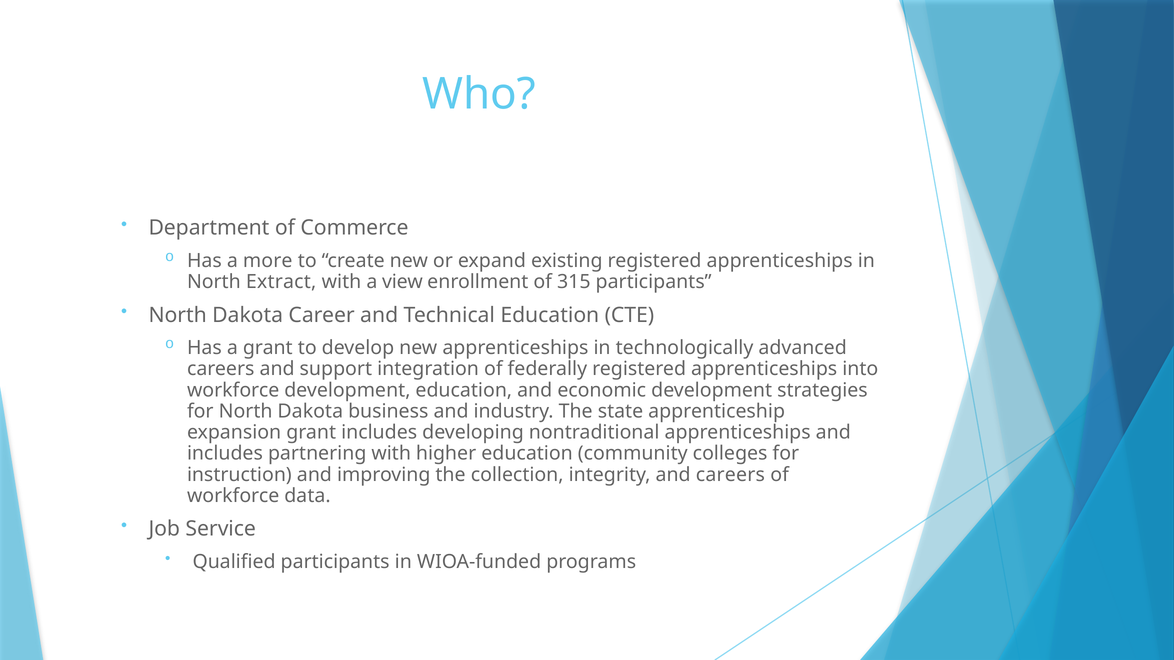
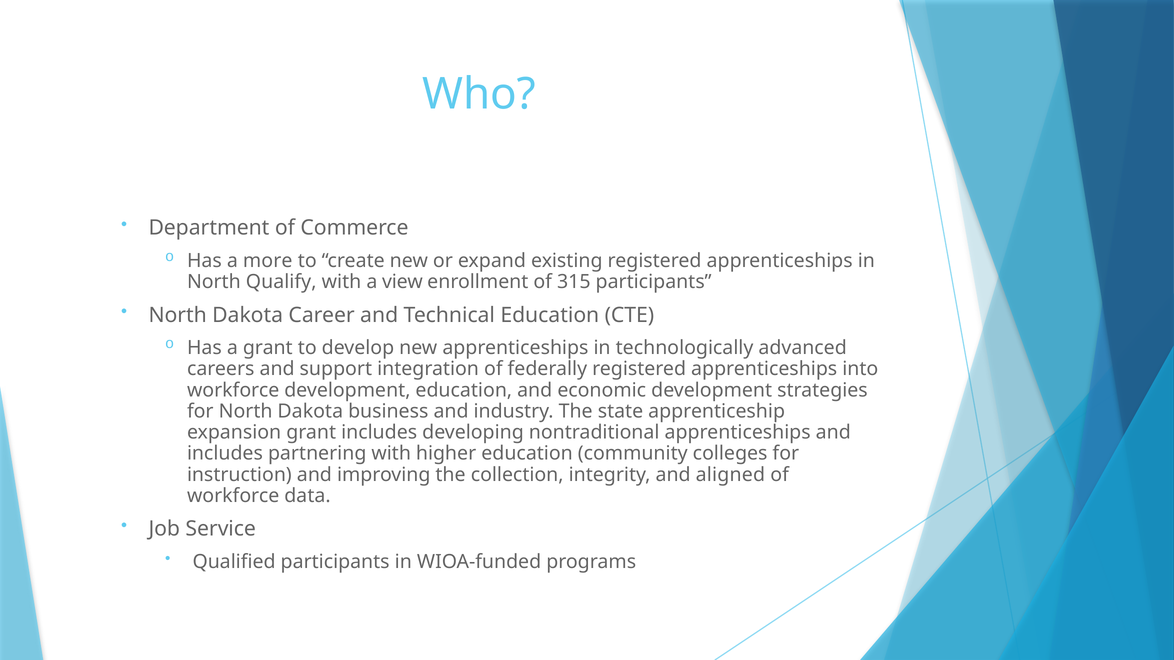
Extract: Extract -> Qualify (281, 282)
and careers: careers -> aligned (730, 475)
